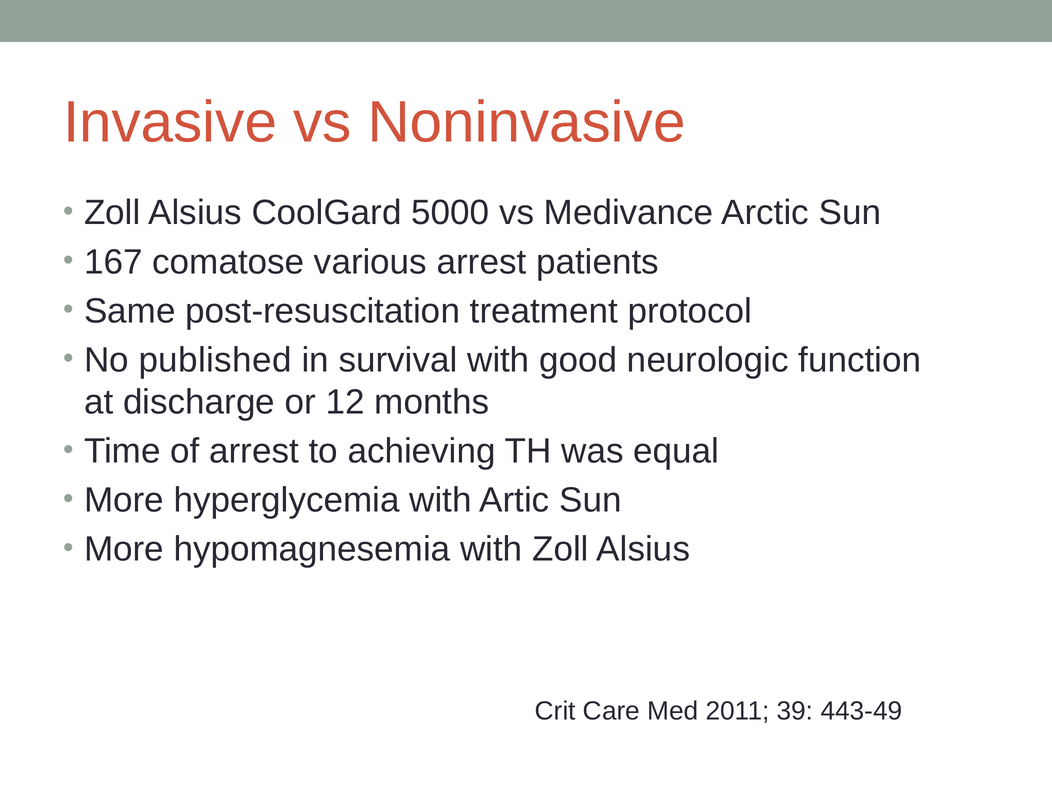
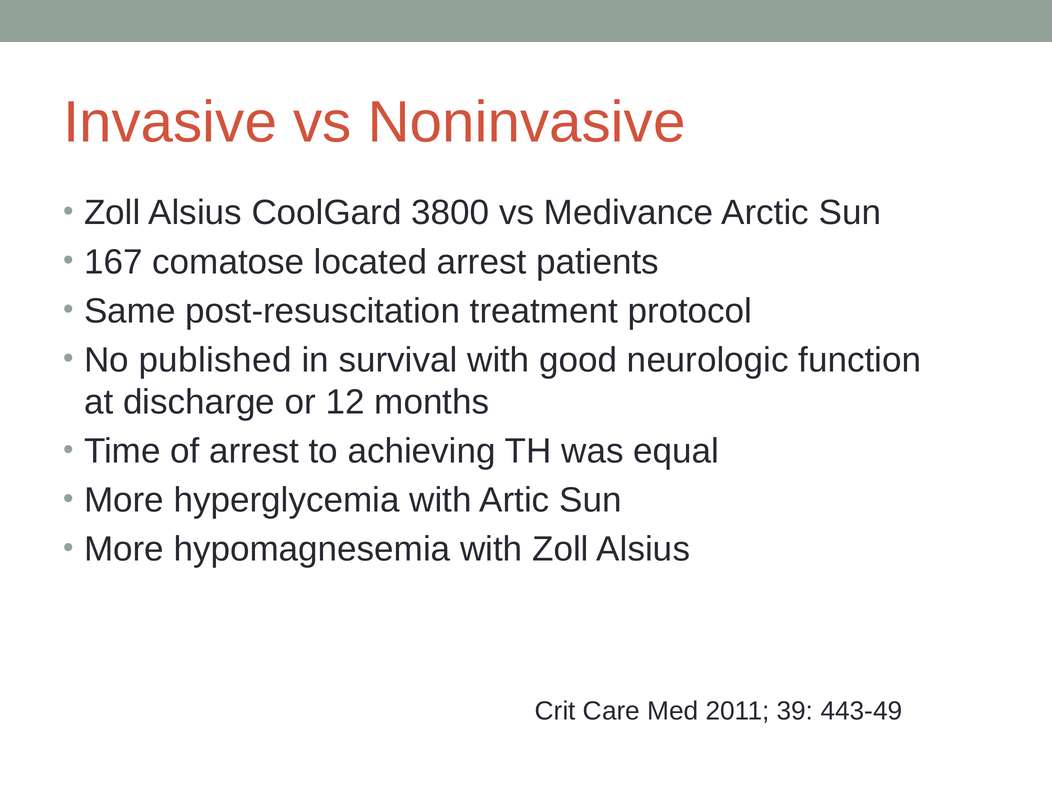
5000: 5000 -> 3800 (450, 213)
various: various -> located (370, 262)
